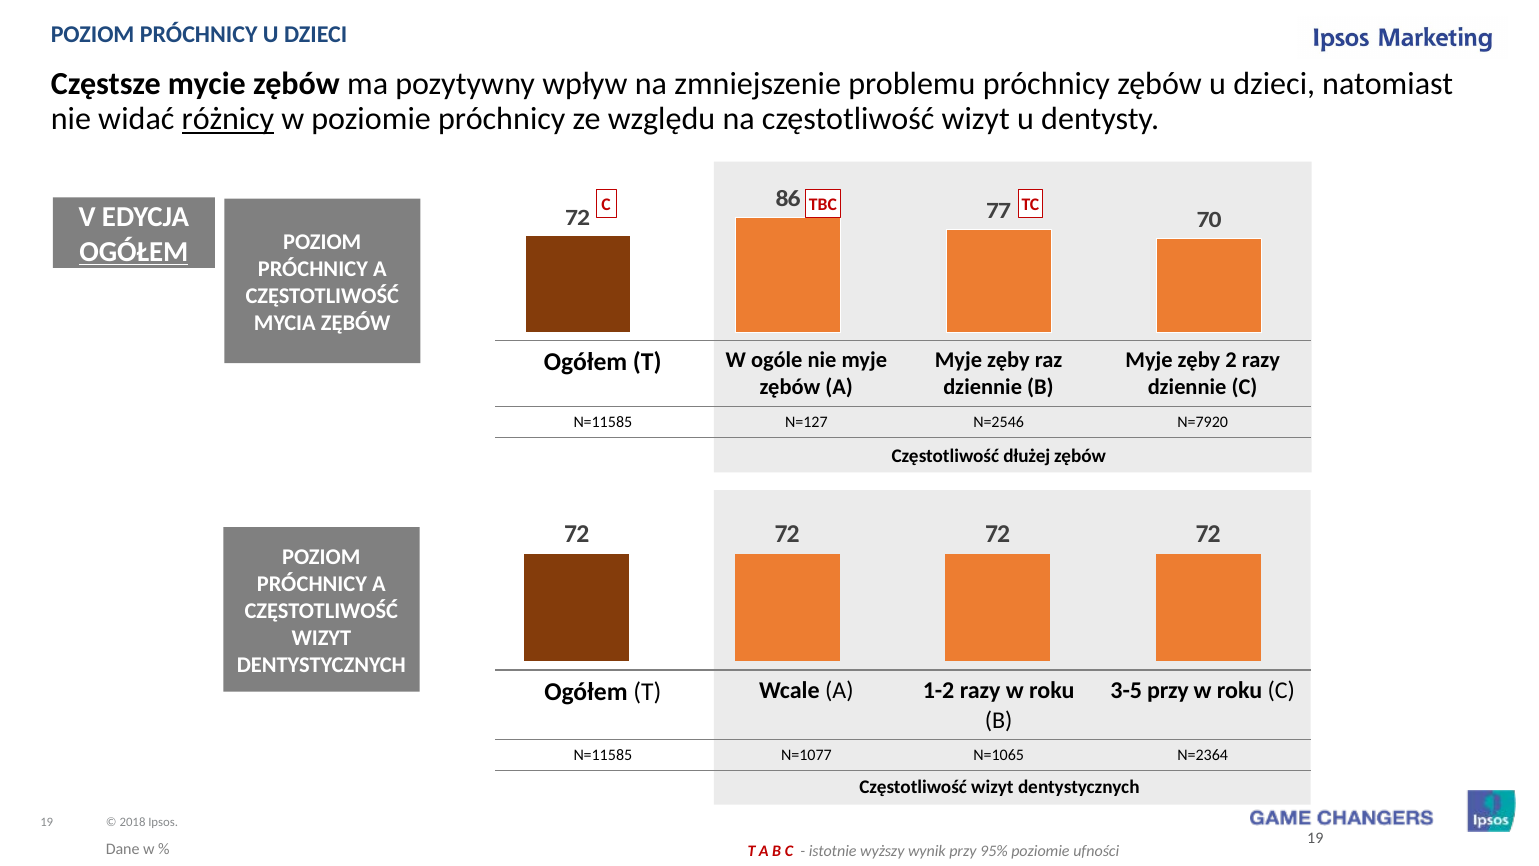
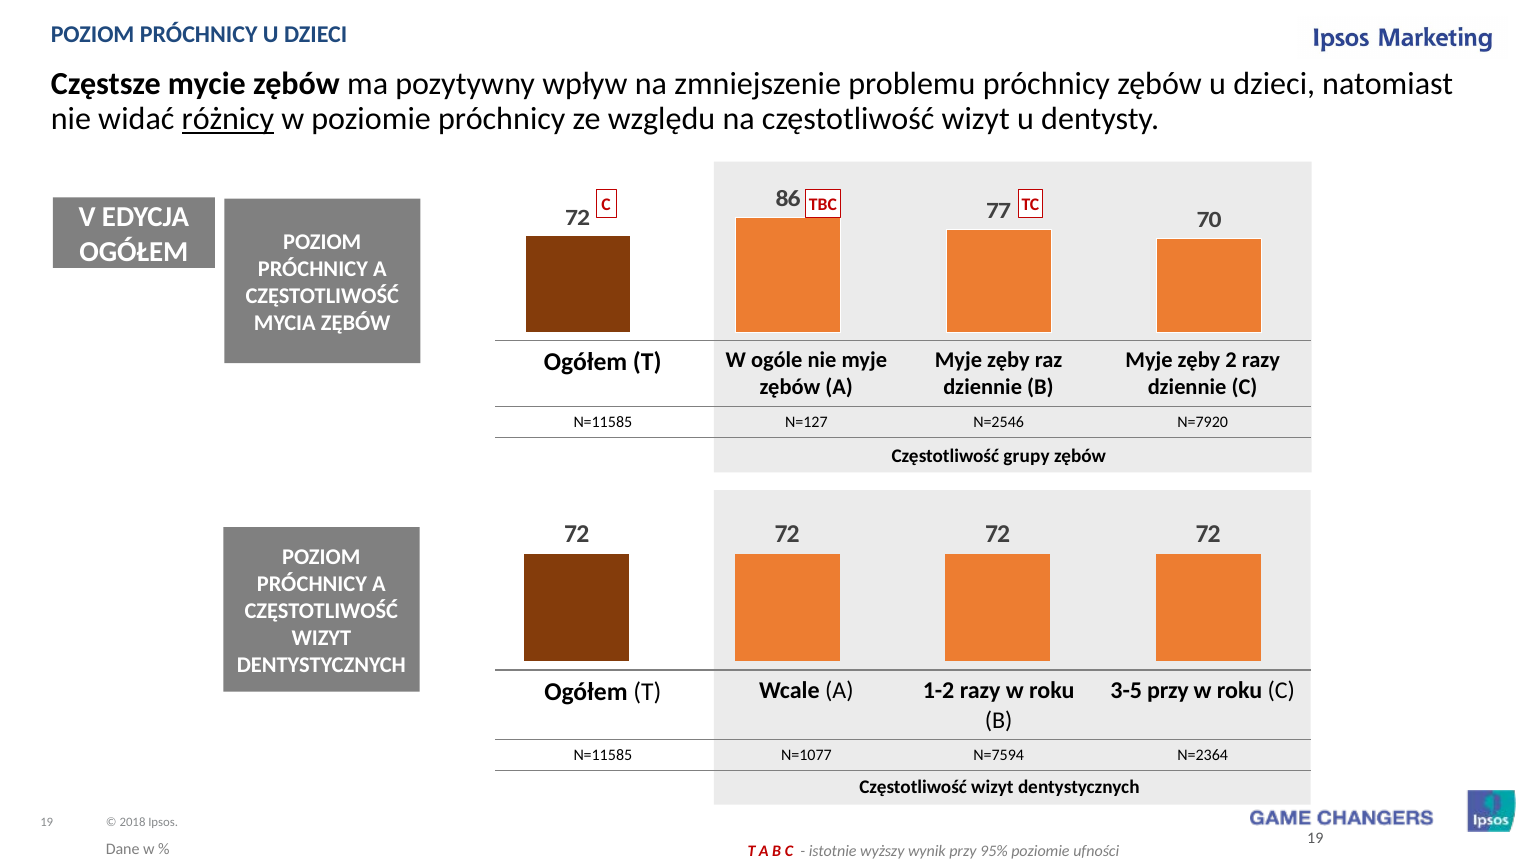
OGÓŁEM underline: present -> none (134, 252)
dłużej: dłużej -> grupy (1027, 456)
N=1065: N=1065 -> N=7594 (999, 755)
